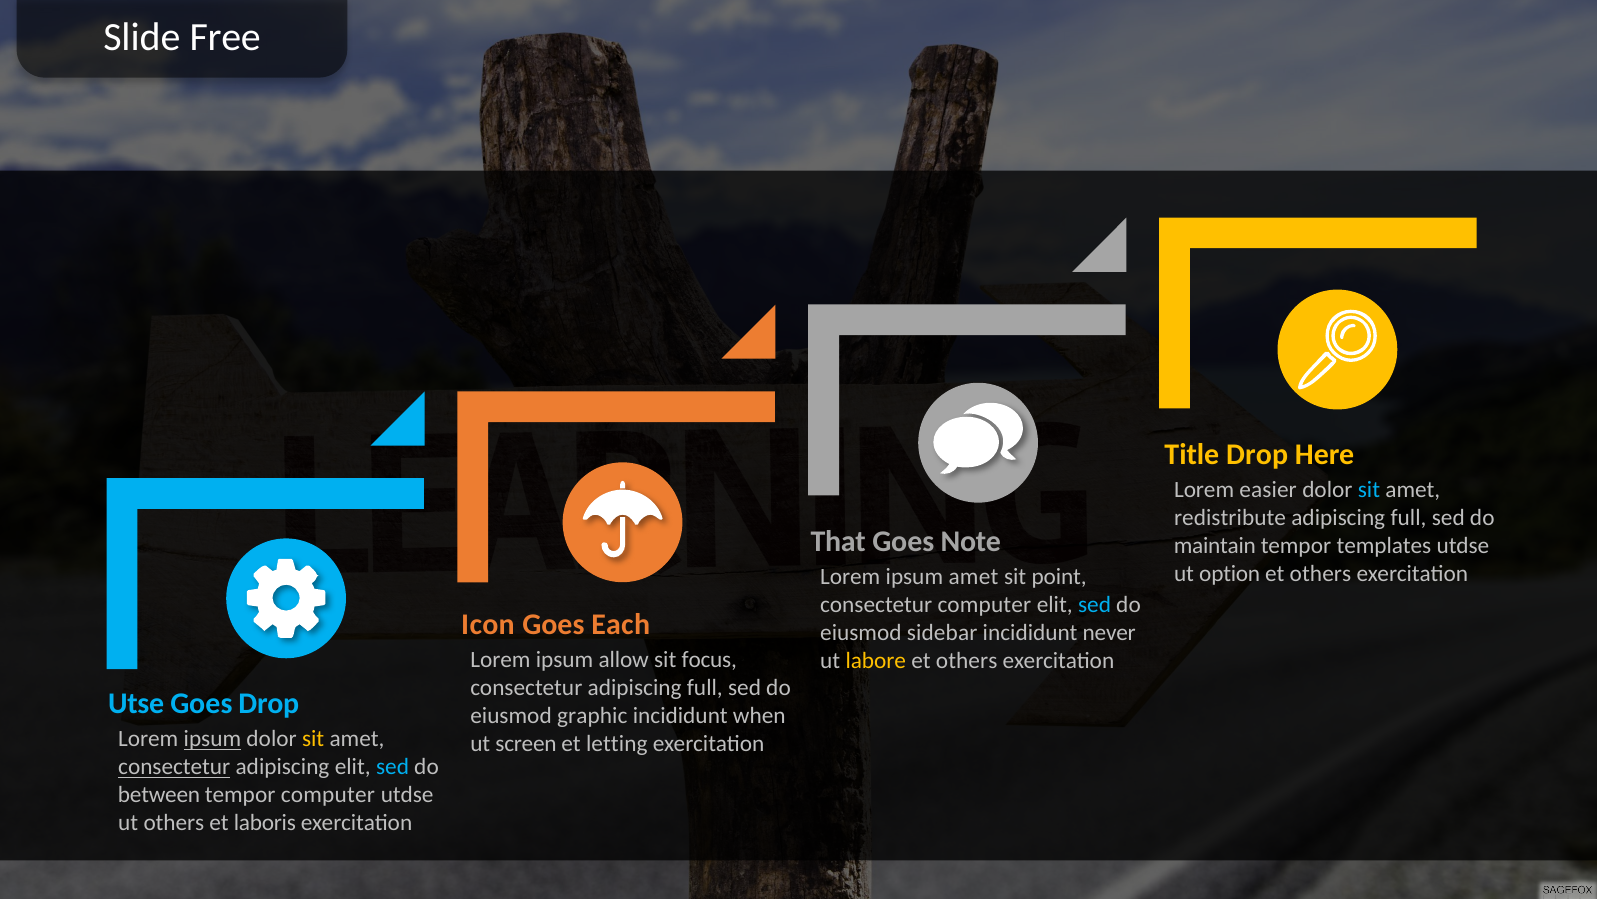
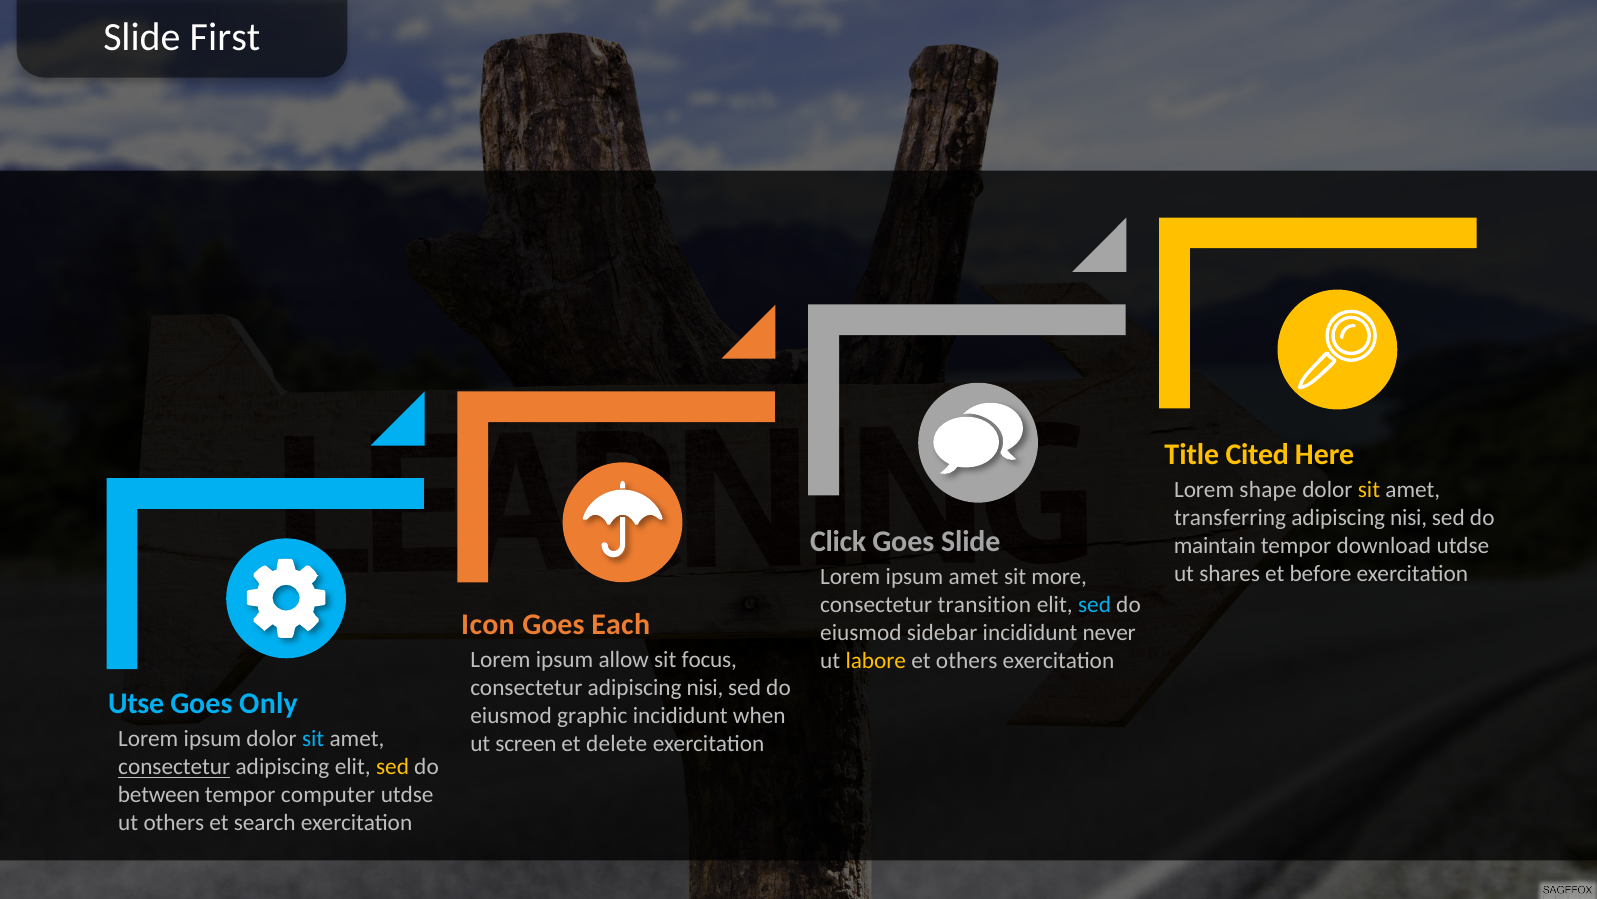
Free: Free -> First (225, 38)
Title Drop: Drop -> Cited (1257, 454)
easier: easier -> shape (1268, 489)
sit colour: light blue -> yellow (1369, 489)
redistribute: redistribute -> transferring (1230, 517)
full: full -> nisi (1409, 517)
That: That -> Click (838, 541)
Goes Note: Note -> Slide (971, 541)
templates: templates -> download (1384, 545)
option: option -> shares (1230, 573)
others: others -> before (1321, 573)
point: point -> more (1059, 576)
consectetur computer: computer -> transition (984, 604)
consectetur adipiscing full: full -> nisi (705, 687)
Goes Drop: Drop -> Only (269, 703)
ipsum underline: present -> none (212, 739)
sit colour: yellow -> light blue (313, 739)
letting: letting -> delete (617, 743)
sed colour: light blue -> yellow (393, 767)
laboris: laboris -> search (265, 823)
